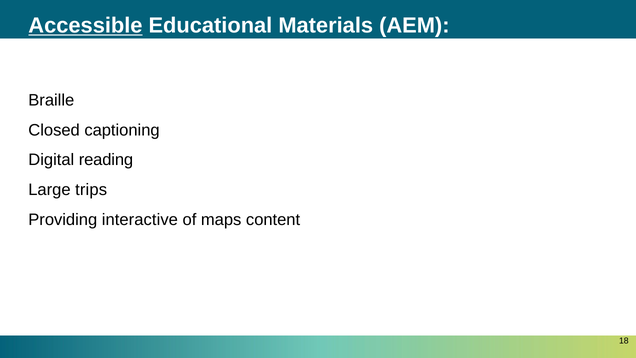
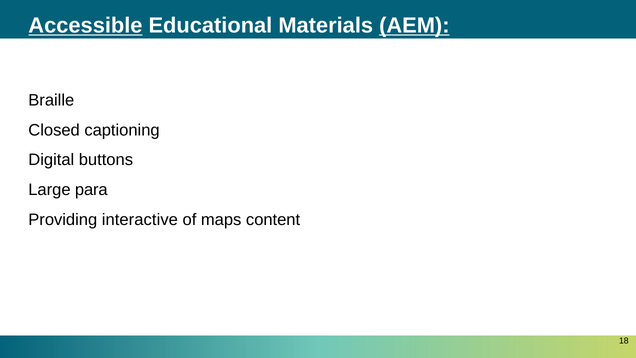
AEM underline: none -> present (414, 26)
reading: reading -> buttons (106, 160)
trips: trips -> para (91, 190)
